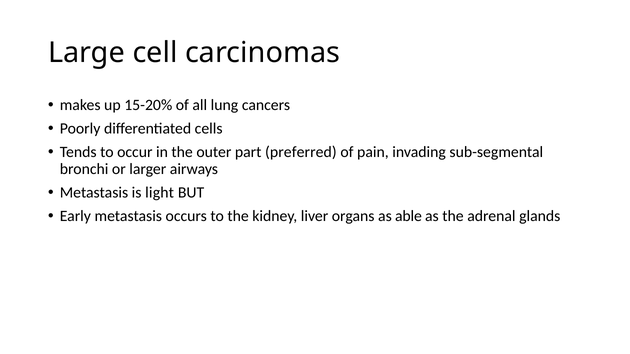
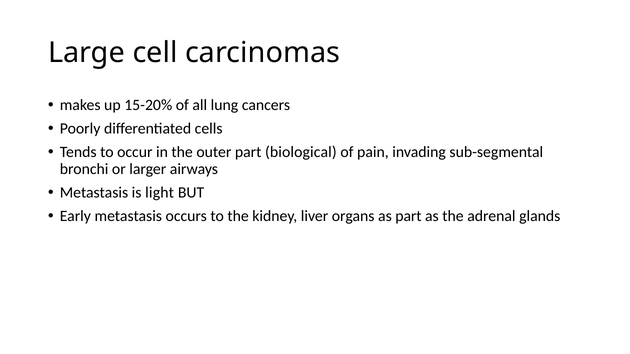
preferred: preferred -> biological (301, 152)
as able: able -> part (408, 216)
